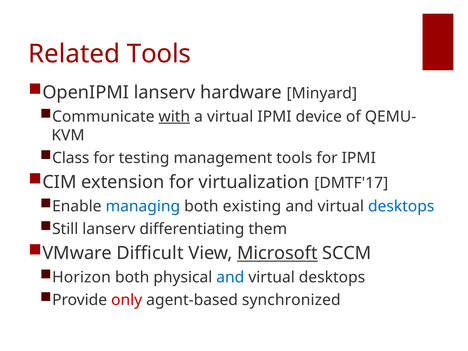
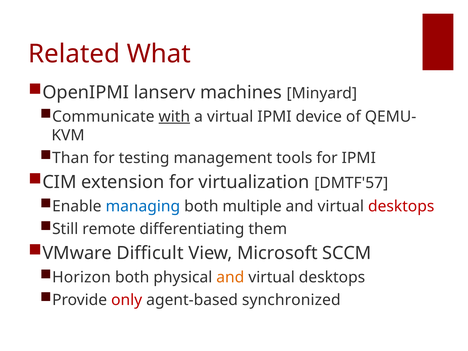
Related Tools: Tools -> What (159, 54)
hardware: hardware -> machines (241, 93)
Class: Class -> Than (71, 158)
DMTF'17: DMTF'17 -> DMTF'57 (351, 183)
existing: existing -> multiple (252, 206)
desktops colour: blue -> red (401, 206)
Still lanserv: lanserv -> remote (109, 229)
Microsoft underline: present -> none (277, 253)
and colour: blue -> orange (230, 277)
